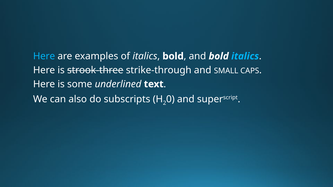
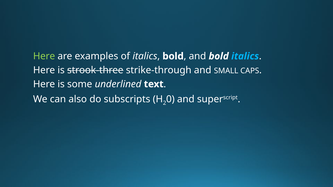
Here colour: light blue -> light green (44, 56)
